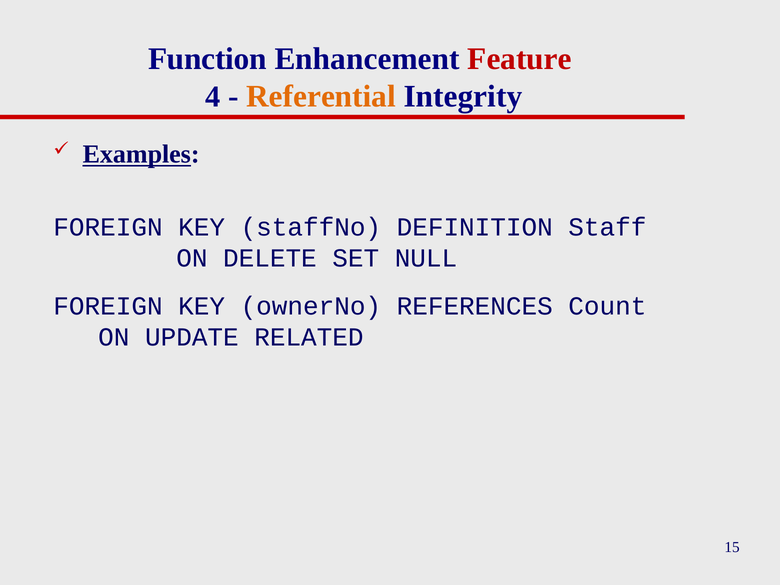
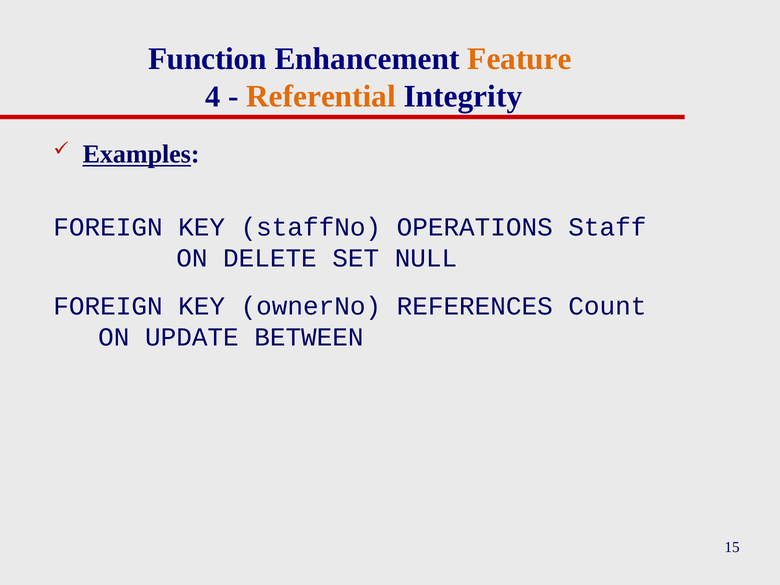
Feature colour: red -> orange (520, 59)
DEFINITION: DEFINITION -> OPERATIONS (475, 227)
RELATED: RELATED -> BETWEEN (309, 337)
